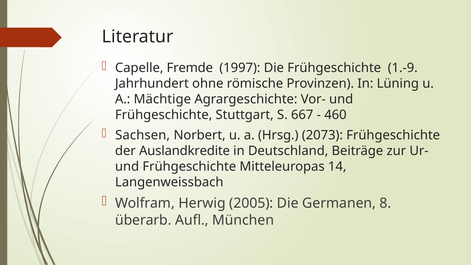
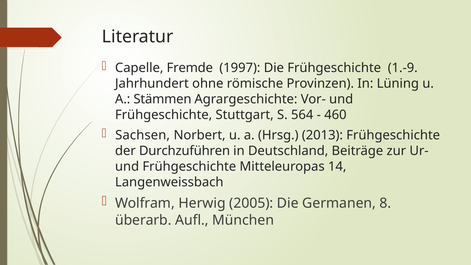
Mächtige: Mächtige -> Stämmen (162, 99)
667: 667 -> 564 (302, 115)
2073: 2073 -> 2013 (322, 135)
Auslandkredite: Auslandkredite -> Durchzuführen (185, 151)
